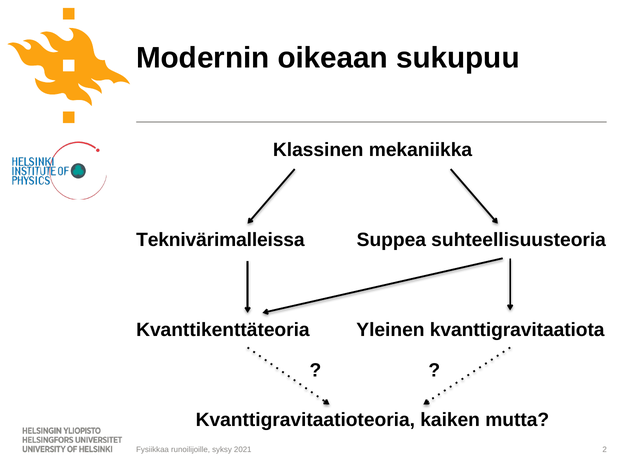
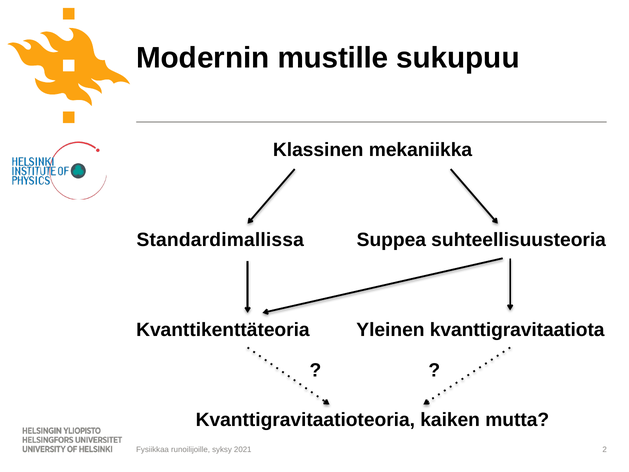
oikeaan: oikeaan -> mustille (333, 58)
Teknivärimalleissa: Teknivärimalleissa -> Standardimallissa (220, 240)
